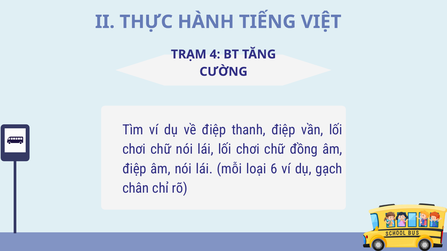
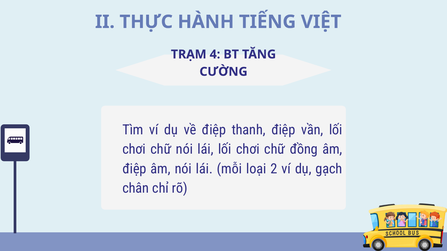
6: 6 -> 2 (274, 169)
